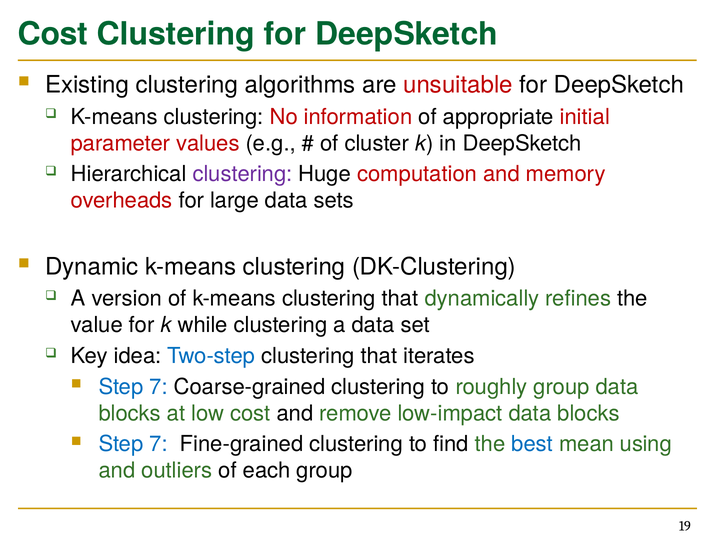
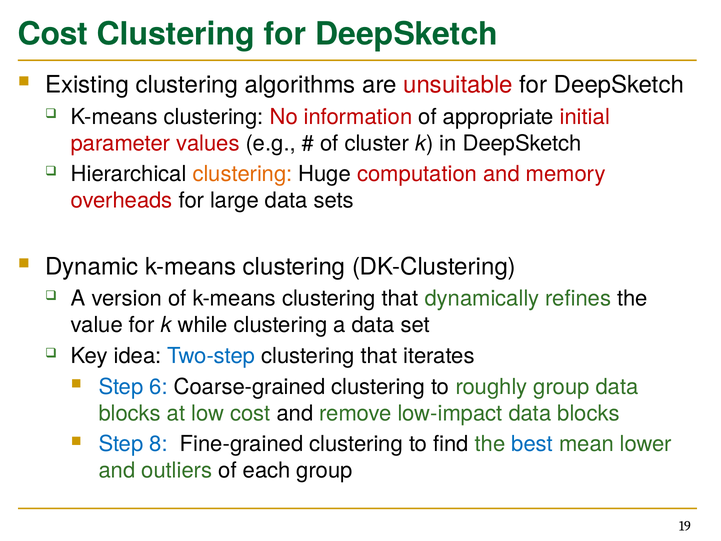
clustering colour: purple -> orange (242, 174)
7: 7 -> 6 (159, 387)
7: 7 -> 8 (159, 444)
using: using -> lower (646, 444)
